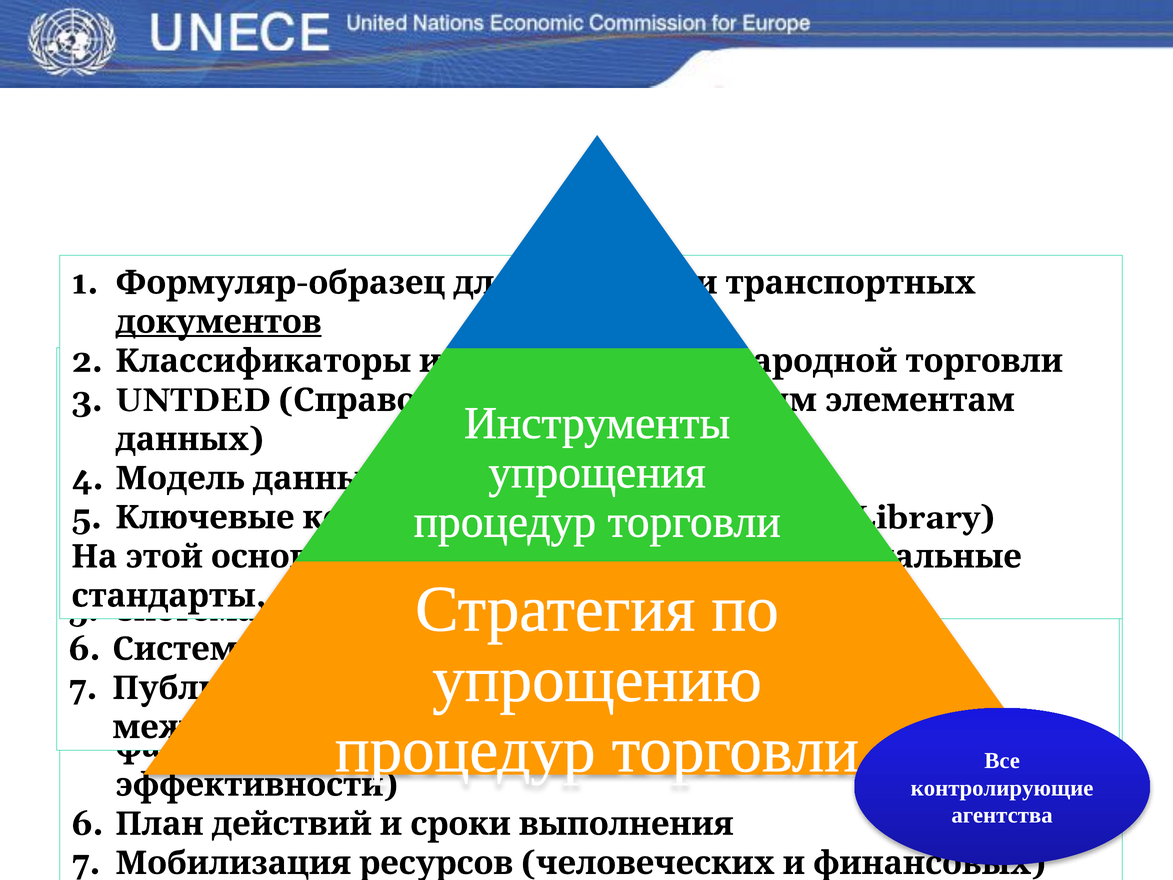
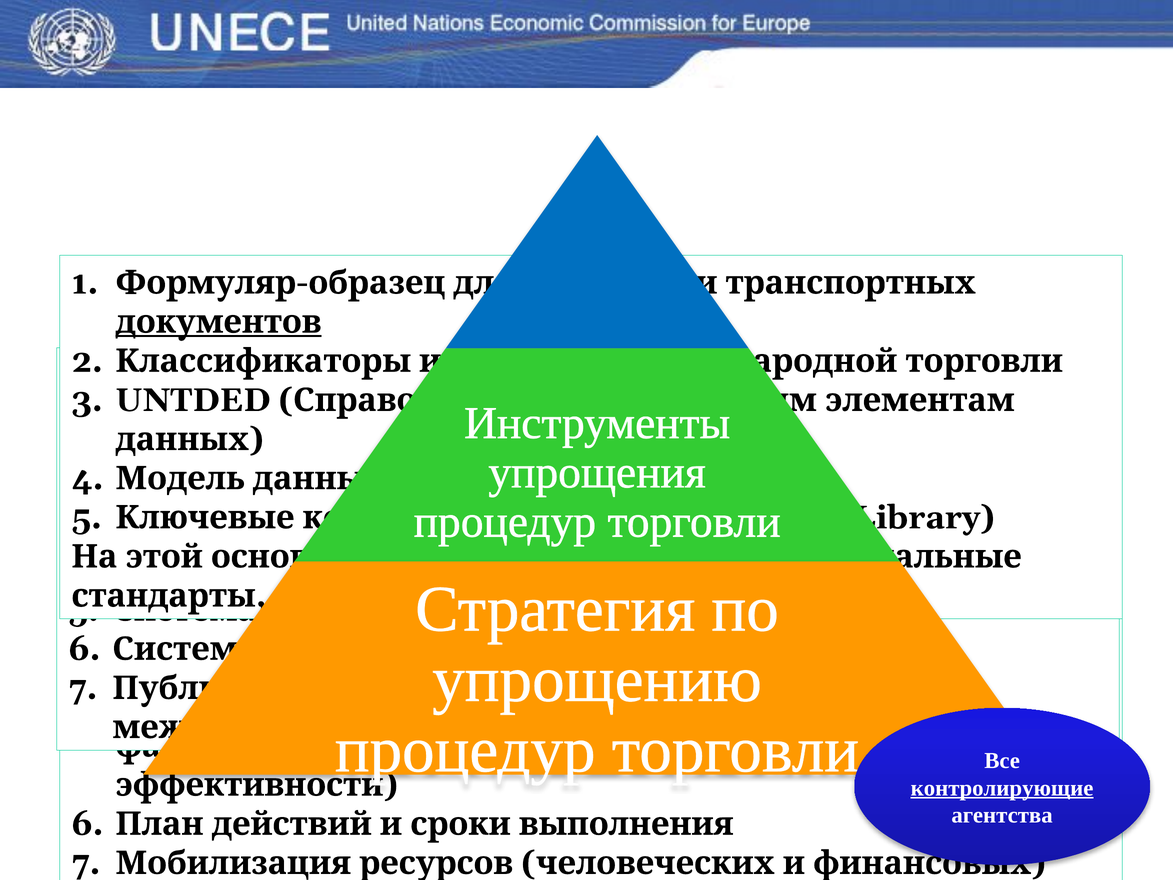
контролирующие underline: none -> present (1002, 788)
